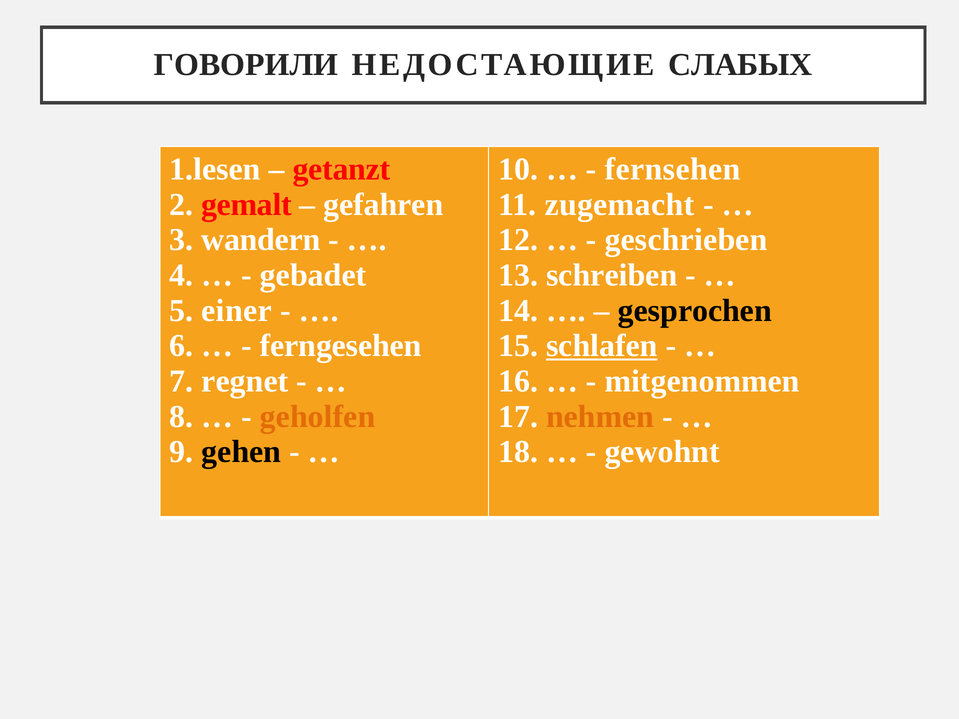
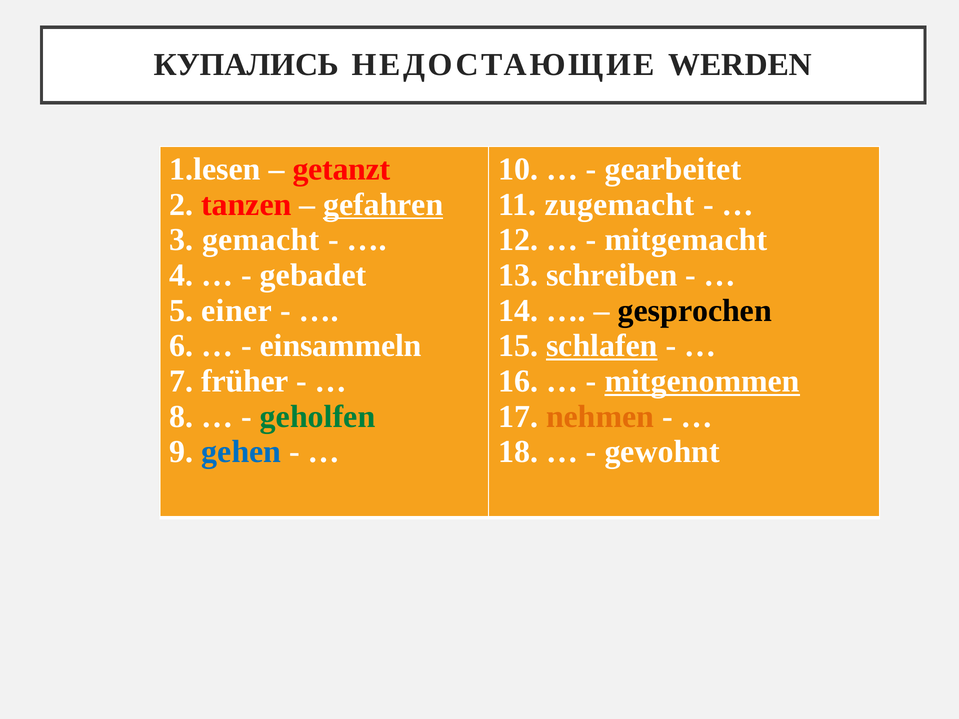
ГОВОРИЛИ: ГОВОРИЛИ -> КУПАЛИСЬ (246, 65)
СЛАБЫХ: СЛАБЫХ -> WERDEN (740, 65)
fernsehen: fernsehen -> gearbeitet (673, 169)
gemalt: gemalt -> tanzen (246, 205)
gefahren underline: none -> present (383, 205)
wandern: wandern -> gemacht (261, 240)
geschrieben: geschrieben -> mitgemacht (686, 240)
ferngesehen: ferngesehen -> einsammeln (341, 346)
regnet: regnet -> früher (245, 381)
mitgenommen underline: none -> present (702, 381)
geholfen colour: orange -> green (318, 417)
gehen colour: black -> blue (241, 452)
